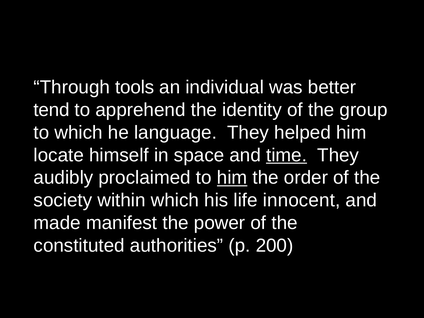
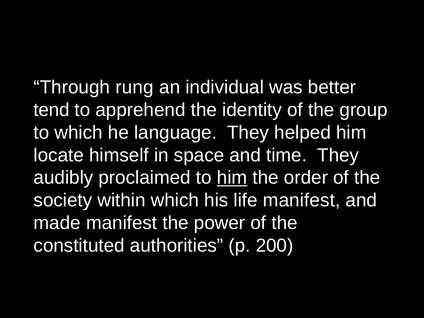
tools: tools -> rung (135, 87)
time underline: present -> none (287, 155)
life innocent: innocent -> manifest (302, 200)
